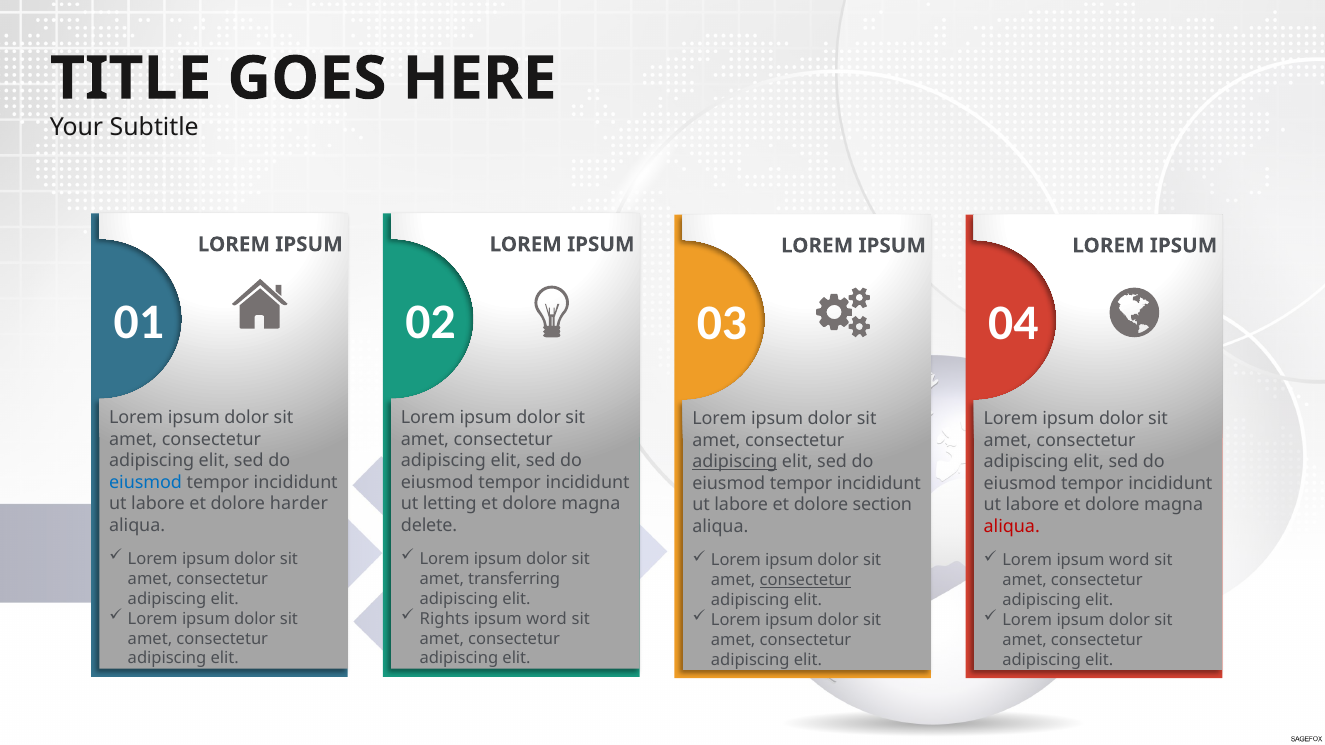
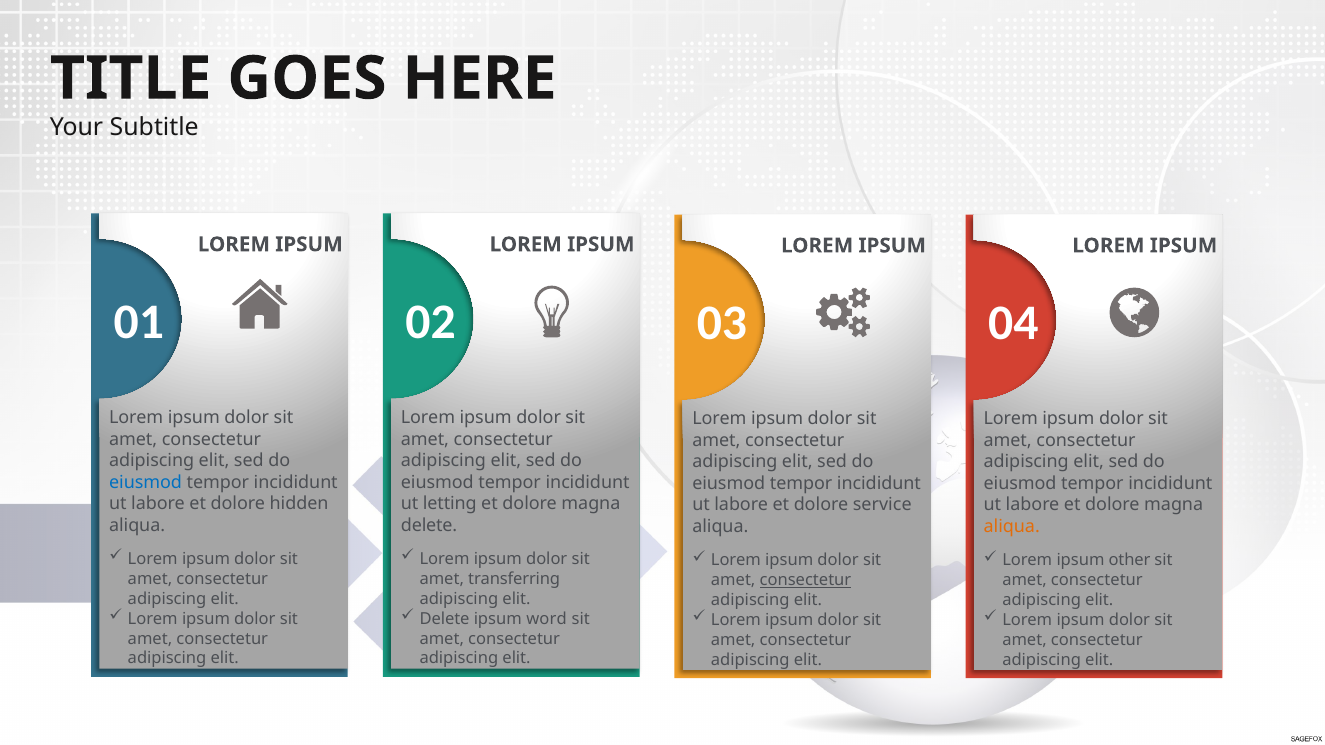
adipiscing underline: present -> none (735, 462)
harder: harder -> hidden (299, 504)
section: section -> service (882, 505)
aliqua colour: red -> orange (1012, 527)
Lorem ipsum word: word -> other (1129, 561)
Rights: Rights -> Delete (445, 619)
